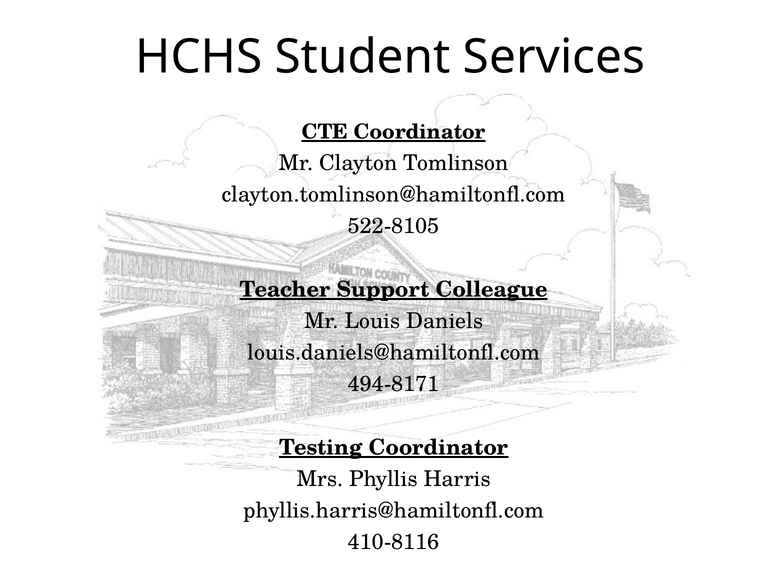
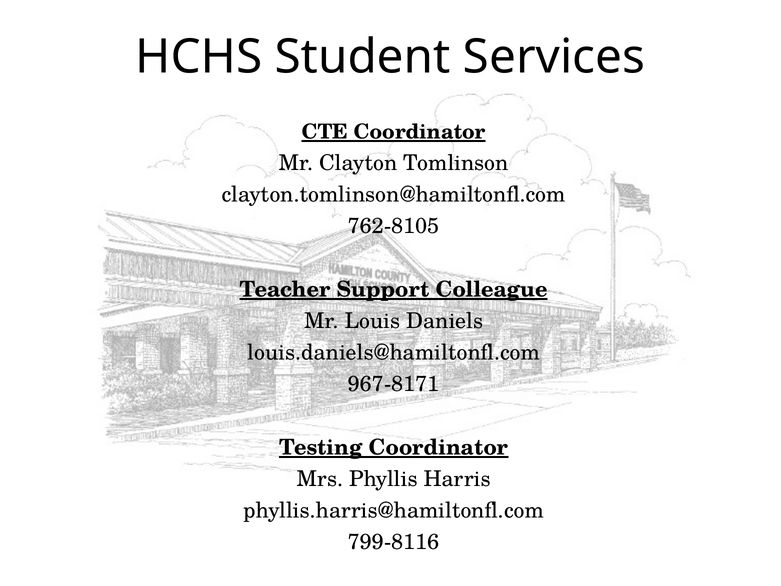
522-8105: 522-8105 -> 762-8105 (394, 226)
494-8171: 494-8171 -> 967-8171 (394, 384)
410-8116: 410-8116 -> 799-8116 (394, 542)
